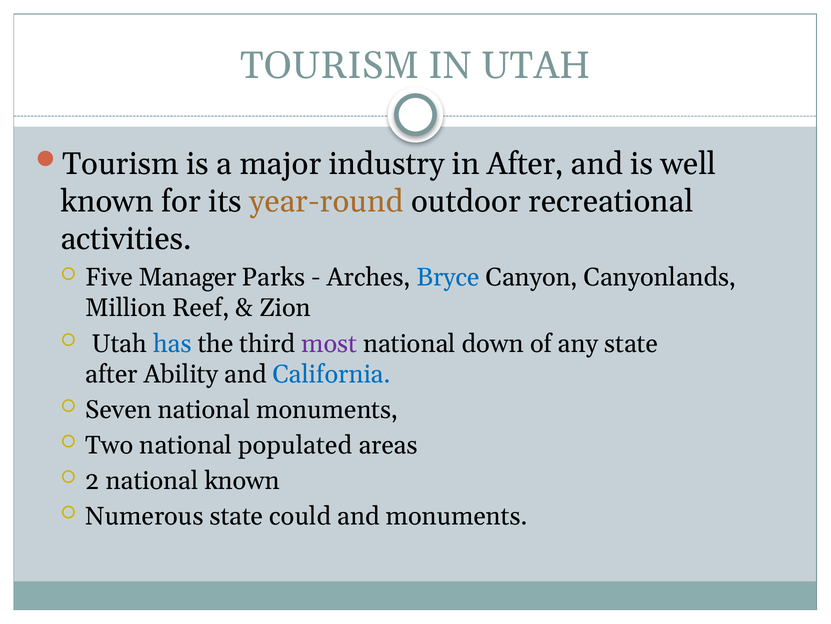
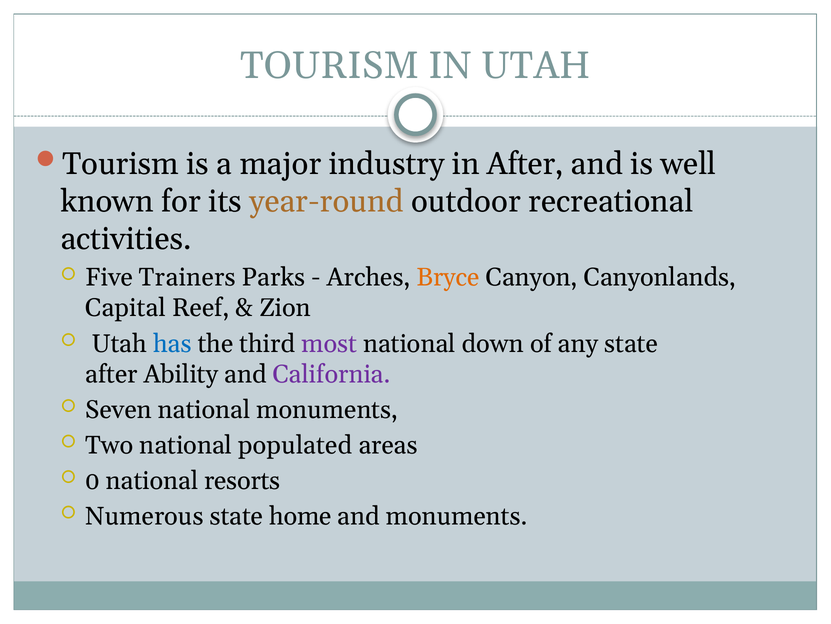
Manager: Manager -> Trainers (187, 277)
Bryce colour: blue -> orange (448, 277)
Million: Million -> Capital (126, 308)
California colour: blue -> purple (332, 374)
2: 2 -> 0 (93, 480)
national known: known -> resorts (242, 480)
could: could -> home (300, 516)
